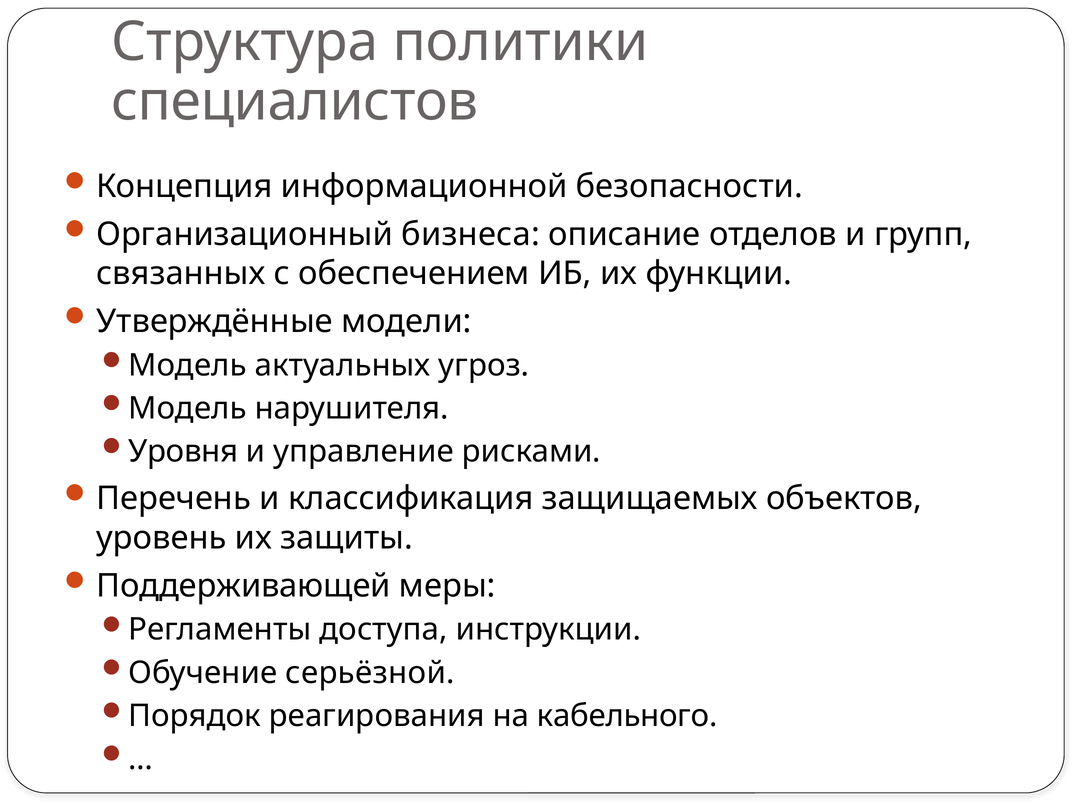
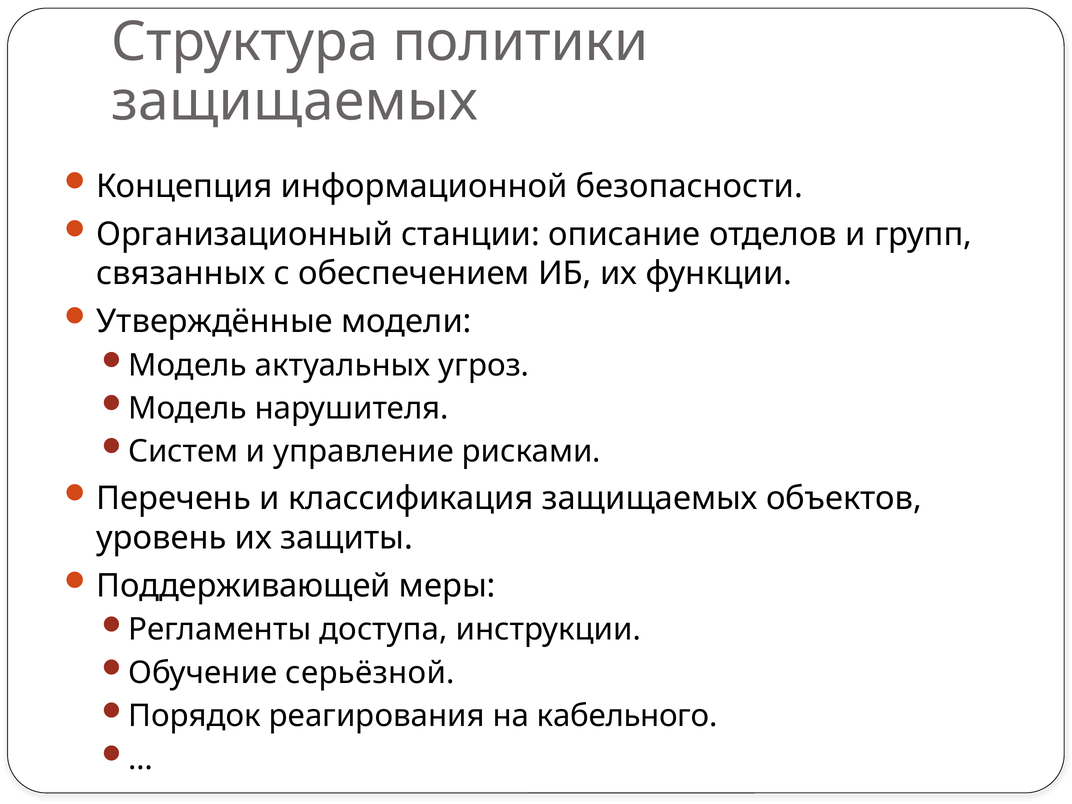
специалистов: специалистов -> защищаемых (294, 102)
бизнеса: бизнеса -> станции (471, 234)
Уровня: Уровня -> Систем (183, 451)
